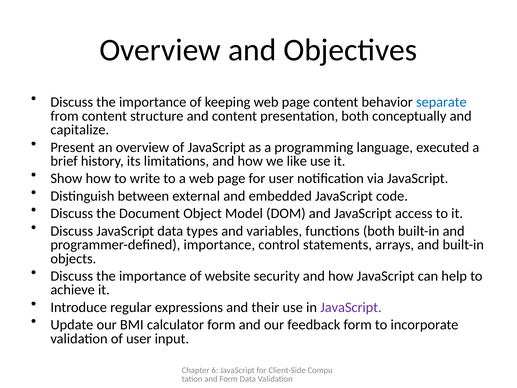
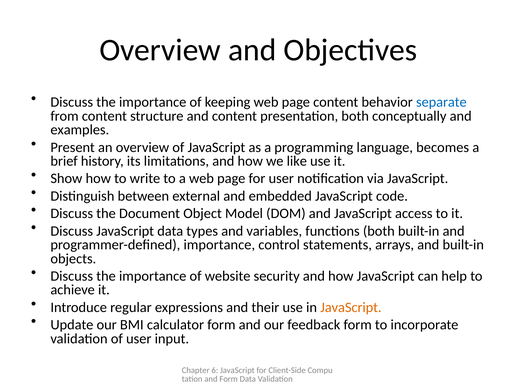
capitalize: capitalize -> examples (80, 130)
executed: executed -> becomes (443, 147)
JavaScript colour: purple -> orange (351, 307)
